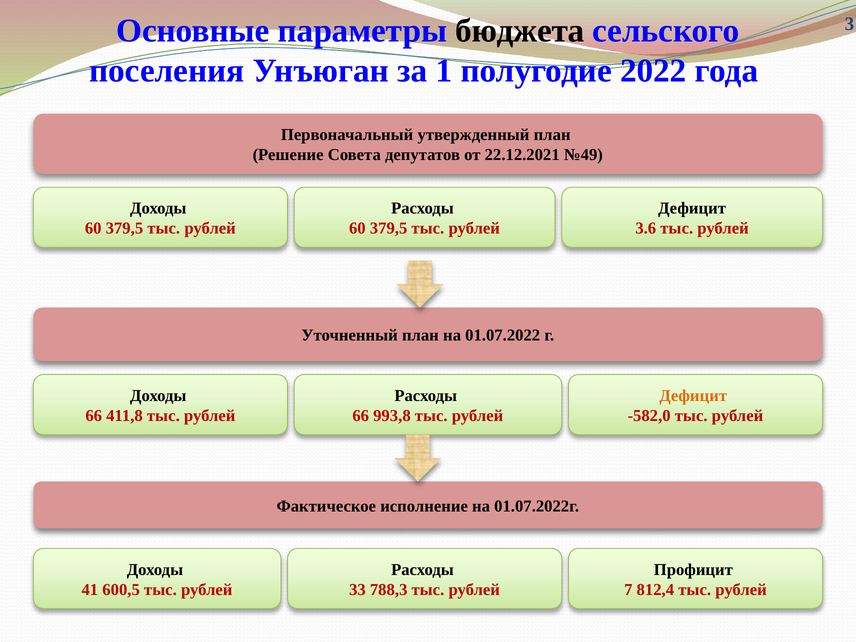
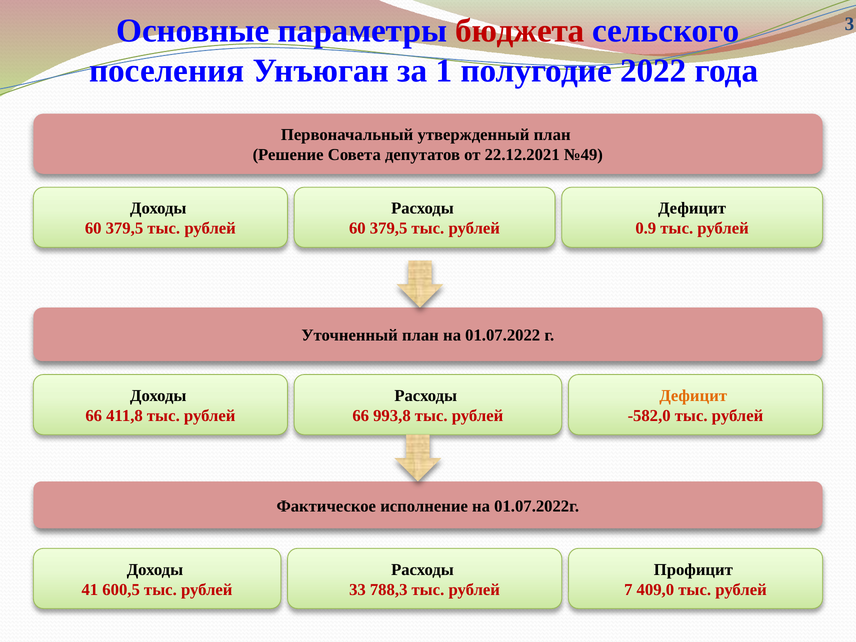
бюджета colour: black -> red (520, 31)
3.6: 3.6 -> 0.9 (646, 228)
812,4: 812,4 -> 409,0 (655, 590)
